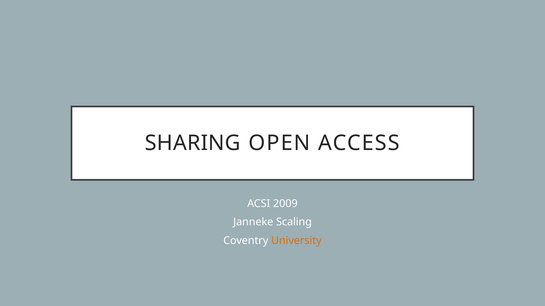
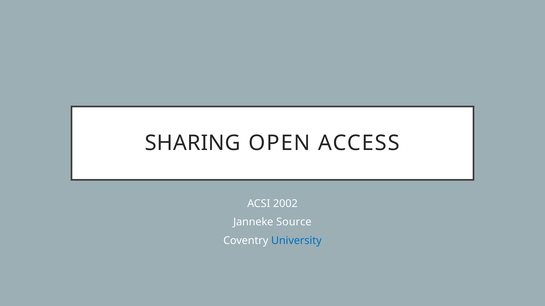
2009: 2009 -> 2002 (285, 204)
Scaling: Scaling -> Source (294, 222)
University colour: orange -> blue (296, 241)
